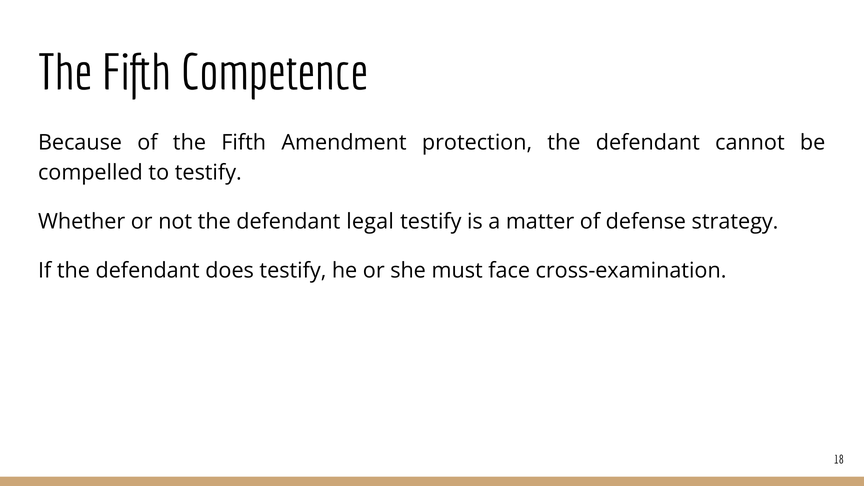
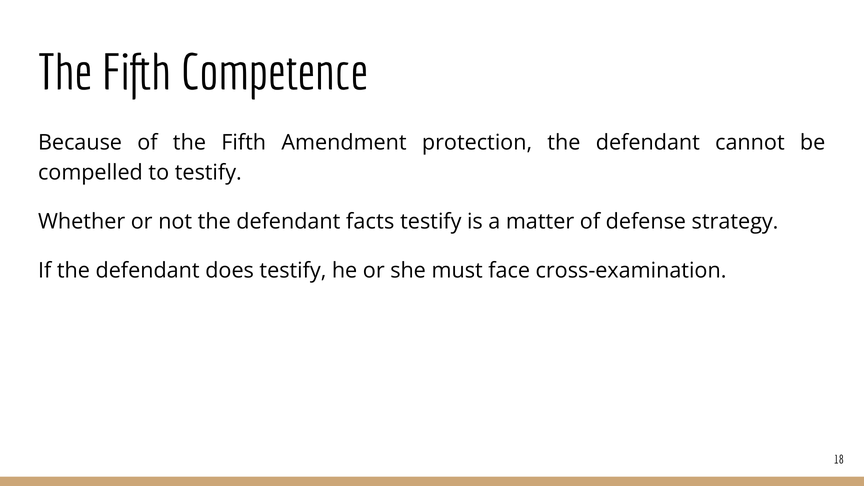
legal: legal -> facts (370, 222)
